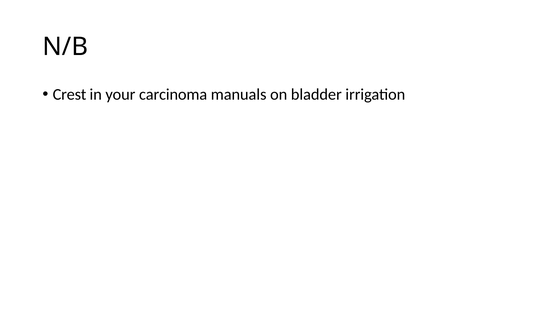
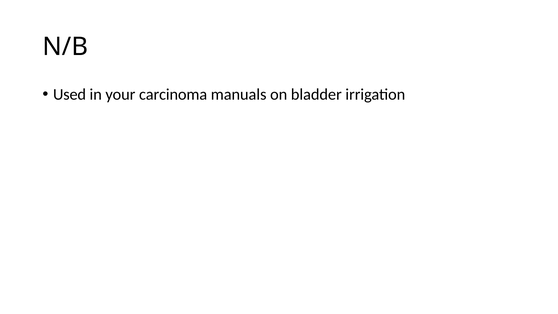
Crest: Crest -> Used (70, 94)
